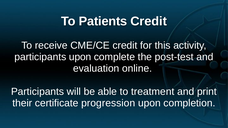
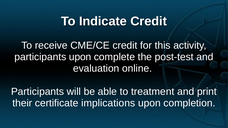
Patients: Patients -> Indicate (103, 21)
progression: progression -> implications (108, 103)
